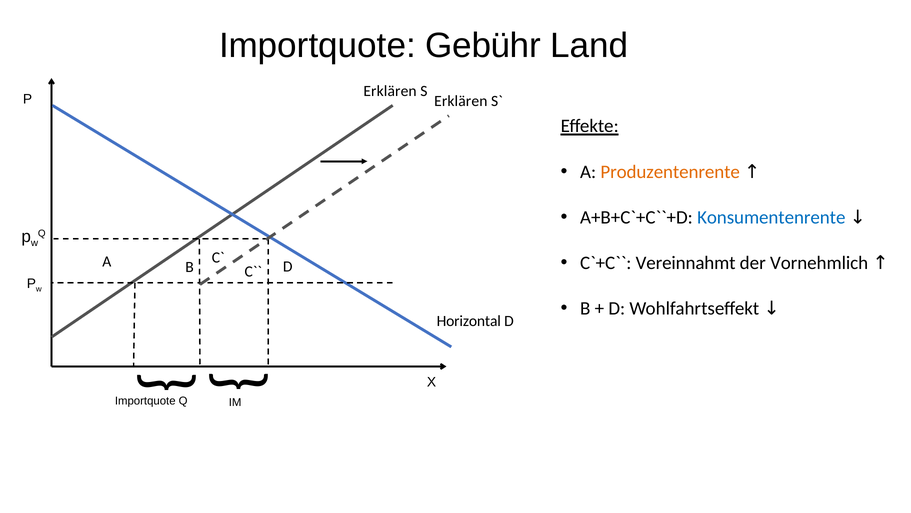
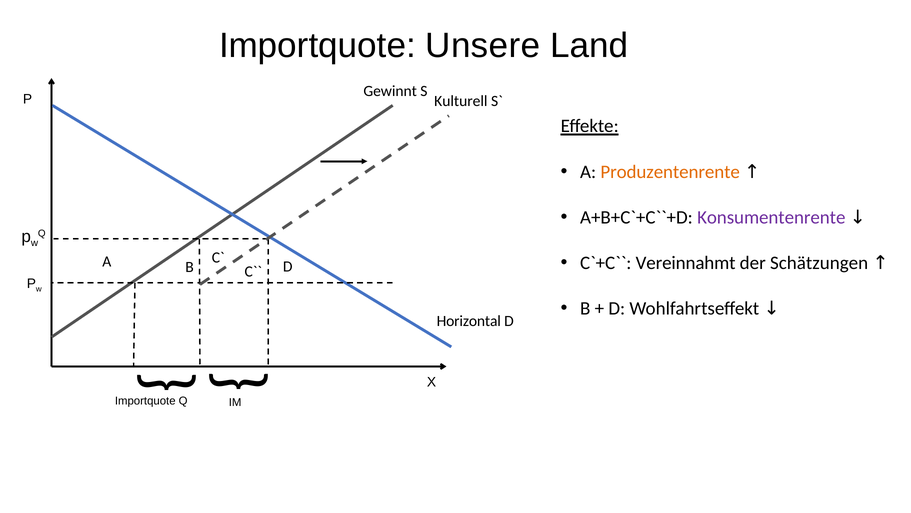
Gebühr: Gebühr -> Unsere (483, 46)
Erklären: Erklären -> Gewinnt (390, 91)
Erklären: Erklären -> Kulturell (461, 101)
Konsumentenrente colour: blue -> purple (771, 217)
Vornehmlich: Vornehmlich -> Schätzungen (819, 263)
